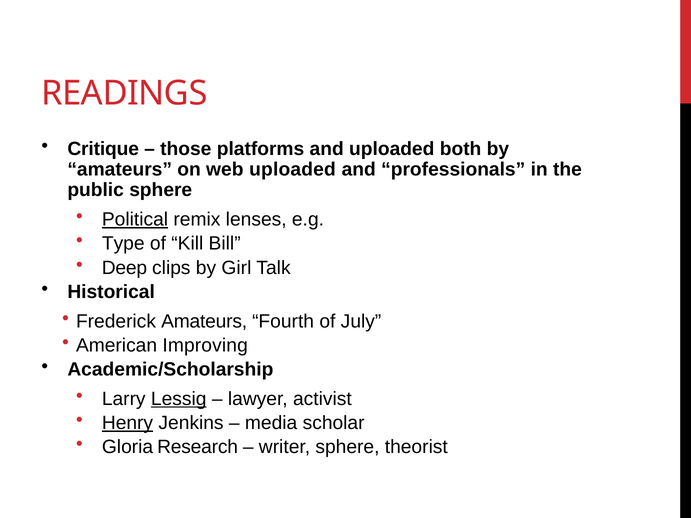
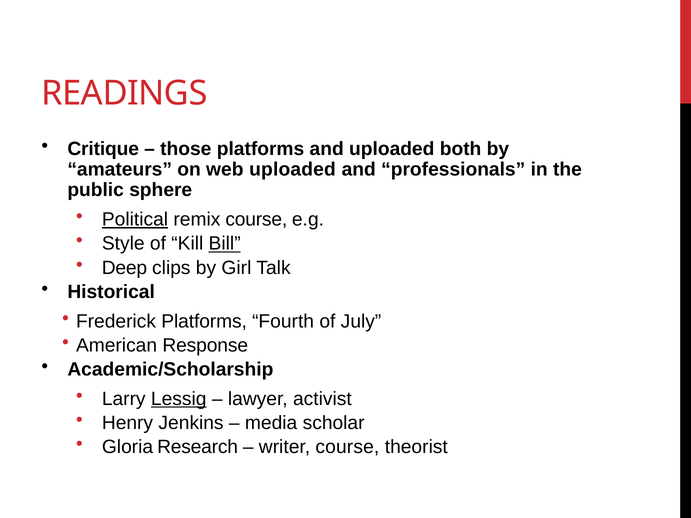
remix lenses: lenses -> course (256, 220)
Type: Type -> Style (123, 244)
Bill underline: none -> present (225, 244)
Frederick Amateurs: Amateurs -> Platforms (204, 321)
Improving: Improving -> Response (205, 346)
Henry underline: present -> none (128, 423)
writer sphere: sphere -> course (347, 447)
